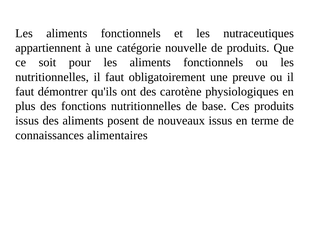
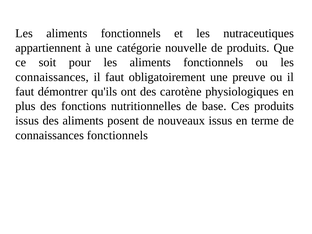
nutritionnelles: nutritionnelles -> connaissances (52, 77)
connaissances alimentaires: alimentaires -> fonctionnels (117, 135)
